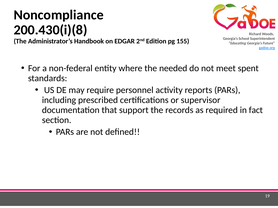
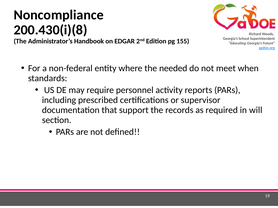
spent: spent -> when (248, 68)
fact: fact -> will (256, 110)
